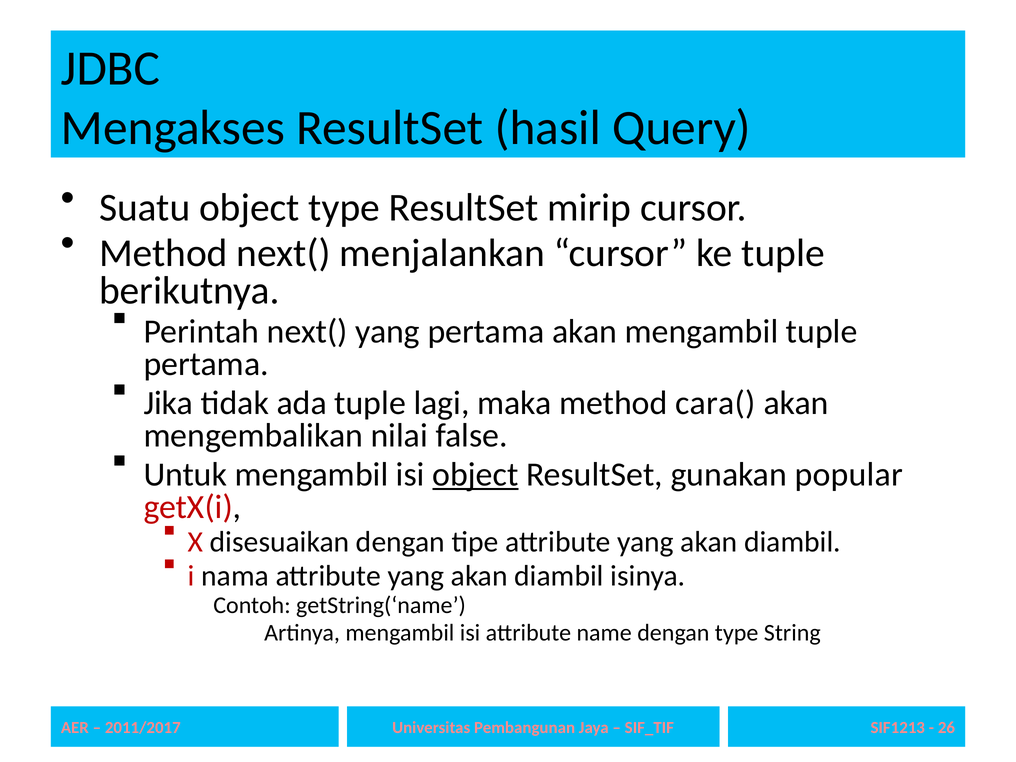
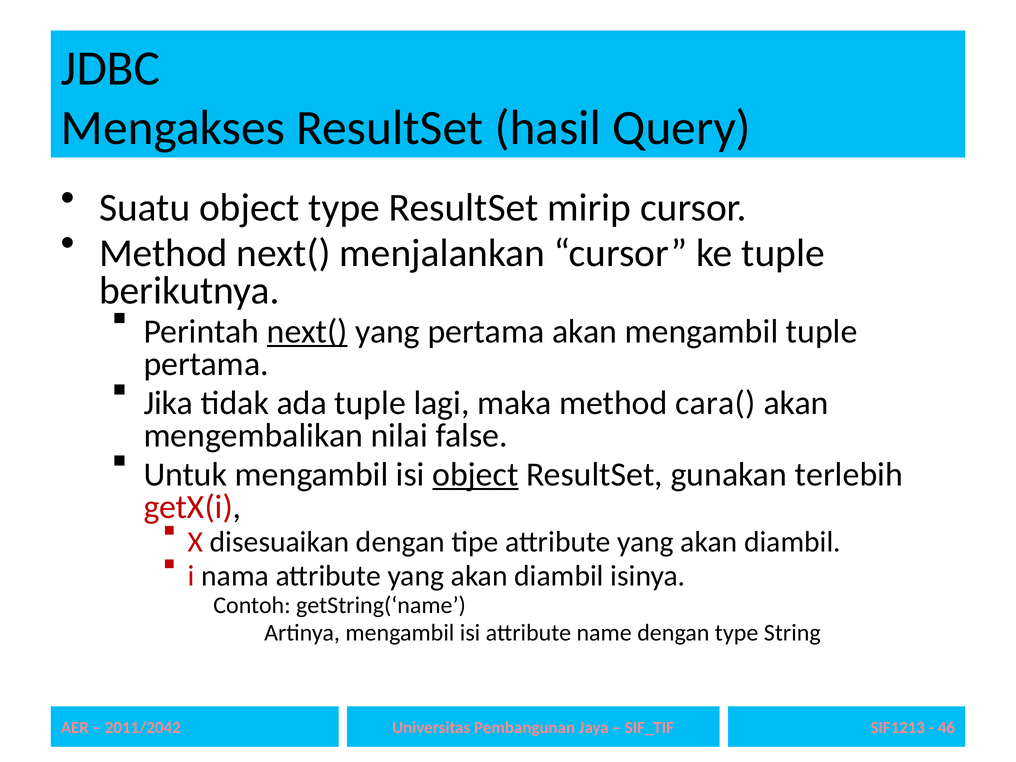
next( underline: none -> present (307, 332)
popular: popular -> terlebih (849, 474)
2011/2017: 2011/2017 -> 2011/2042 (143, 728)
26: 26 -> 46 (946, 728)
